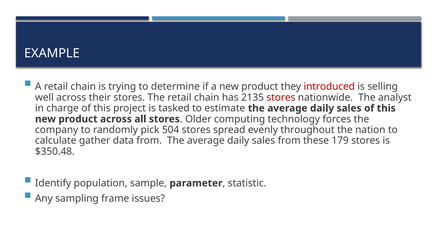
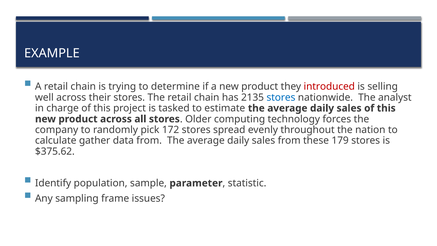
stores colour: red -> blue (281, 97)
504: 504 -> 172 (171, 130)
$350.48: $350.48 -> $375.62 (55, 151)
